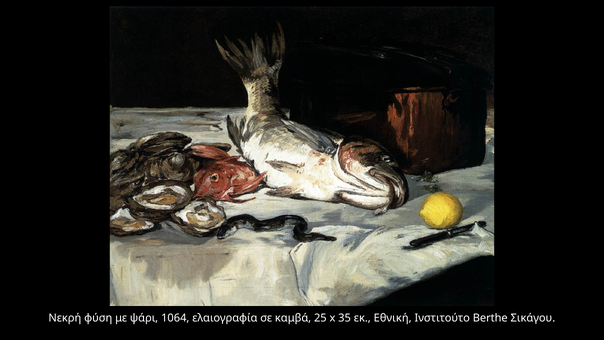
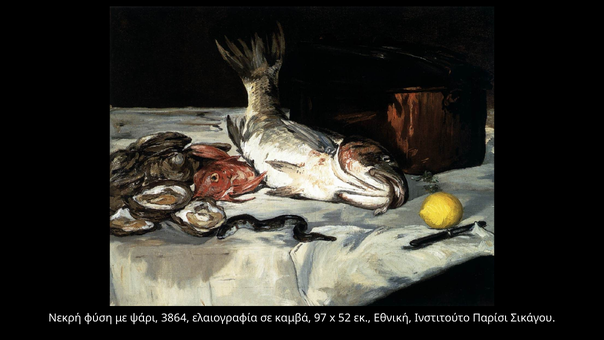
1064: 1064 -> 3864 (175, 318)
25: 25 -> 97 (320, 318)
35: 35 -> 52 (345, 318)
Berthe: Berthe -> Παρίσι (490, 318)
